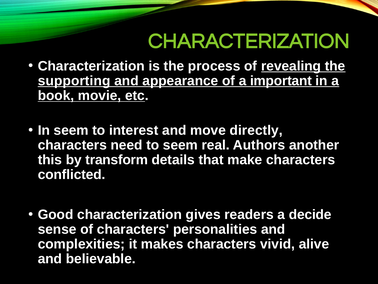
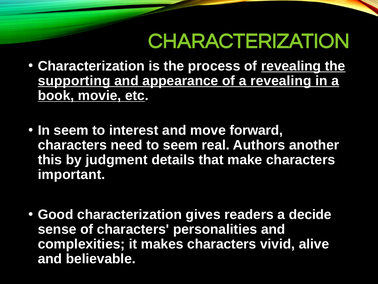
a important: important -> revealing (281, 81)
directly: directly -> forward (256, 130)
transform: transform -> judgment (117, 160)
conflicted: conflicted -> important (71, 174)
